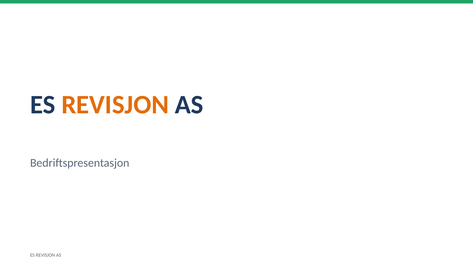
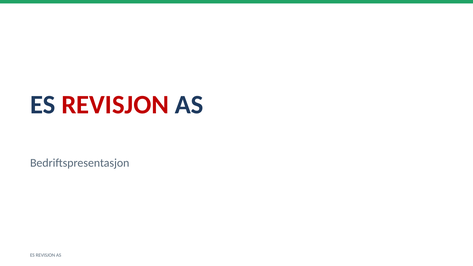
REVISJON colour: orange -> red (115, 105)
